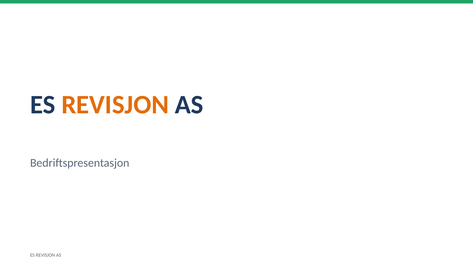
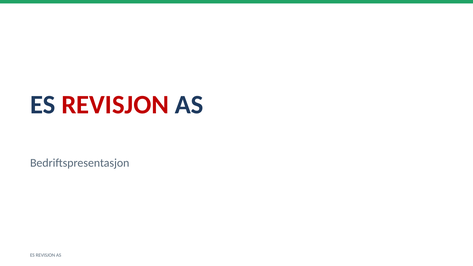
REVISJON colour: orange -> red (115, 105)
